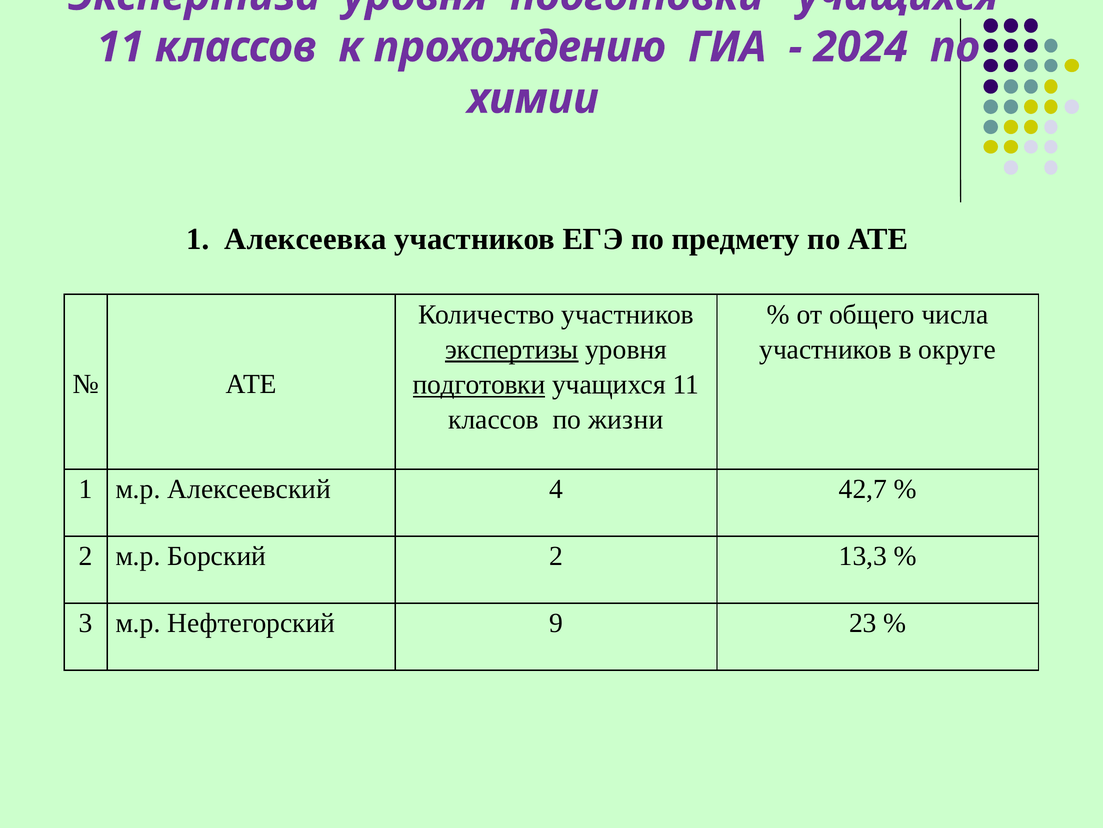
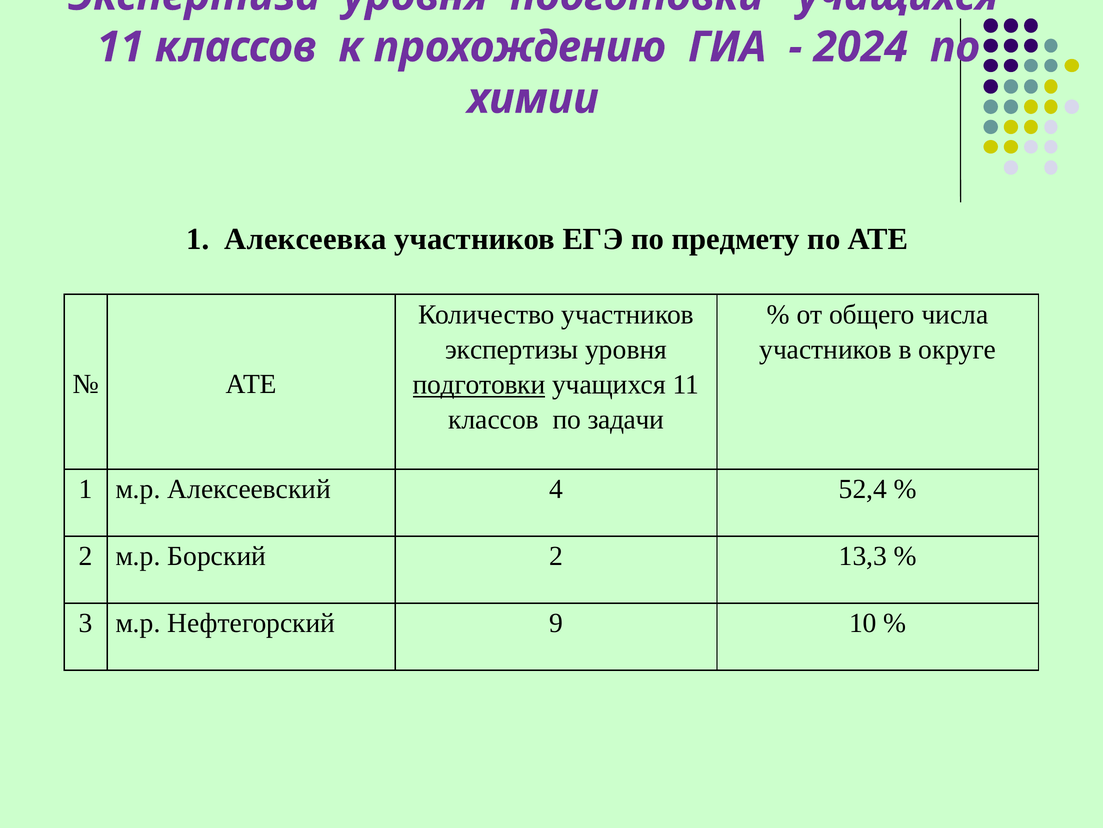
экспертизы underline: present -> none (512, 349)
жизни: жизни -> задачи (626, 419)
42,7: 42,7 -> 52,4 (863, 489)
23: 23 -> 10 (863, 623)
